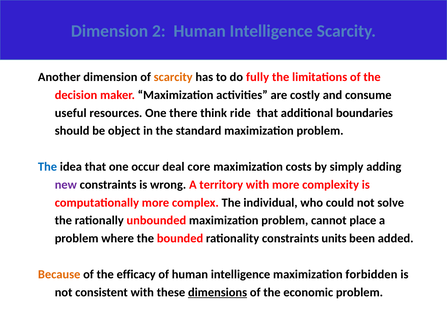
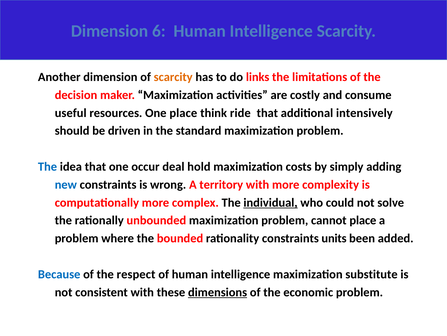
2: 2 -> 6 (159, 31)
fully: fully -> links (258, 77)
One there: there -> place (183, 113)
boundaries: boundaries -> intensively (364, 113)
object: object -> driven (124, 131)
core: core -> hold (199, 166)
new colour: purple -> blue (66, 184)
individual underline: none -> present (271, 202)
Because colour: orange -> blue (59, 274)
efficacy: efficacy -> respect (136, 274)
forbidden: forbidden -> substitute (372, 274)
